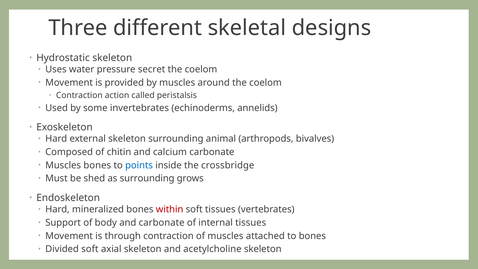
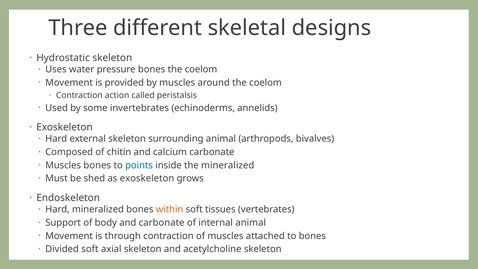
pressure secret: secret -> bones (152, 69)
the crossbridge: crossbridge -> mineralized (228, 165)
as surrounding: surrounding -> exoskeleton (147, 178)
within colour: red -> orange (170, 209)
internal tissues: tissues -> animal (251, 223)
